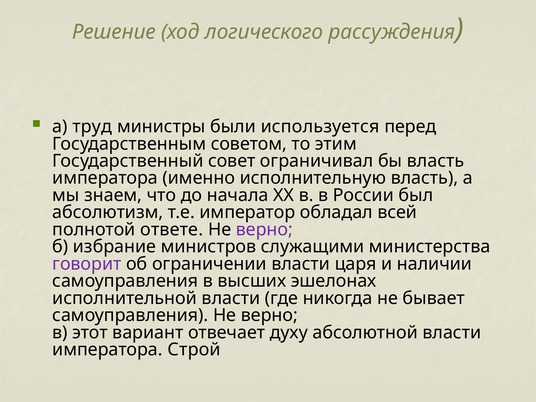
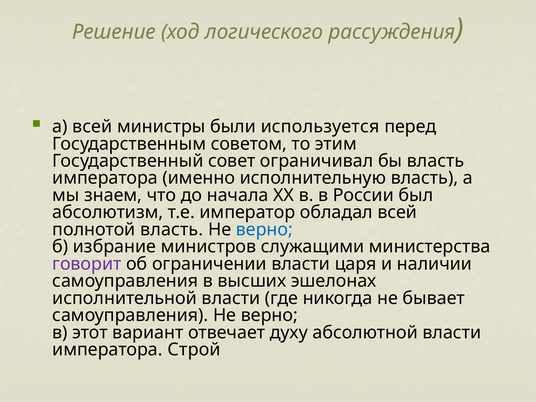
а труд: труд -> всей (92, 127)
полнотой ответе: ответе -> власть (172, 230)
верно colour: purple -> blue (264, 230)
